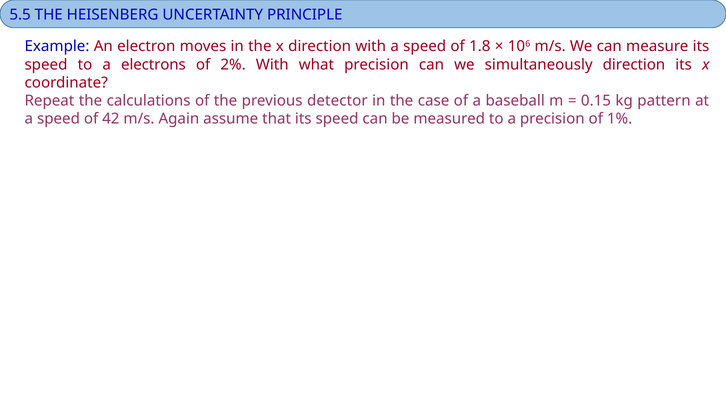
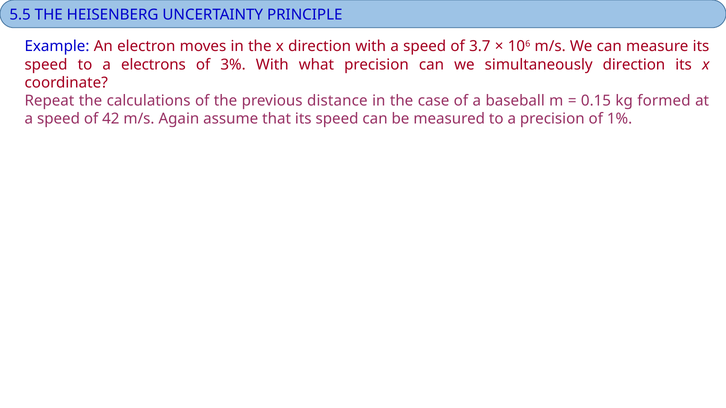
1.8: 1.8 -> 3.7 (480, 46)
2%: 2% -> 3% (233, 65)
detector: detector -> distance (337, 101)
pattern: pattern -> formed (664, 101)
